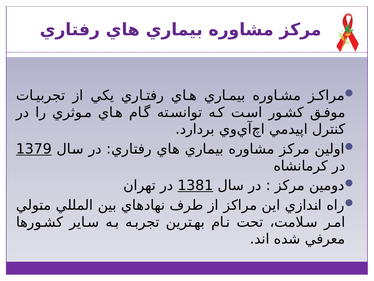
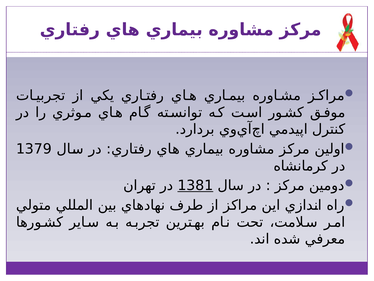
1379 underline: present -> none (34, 149)
